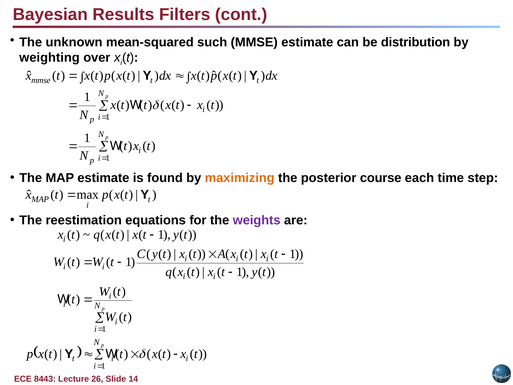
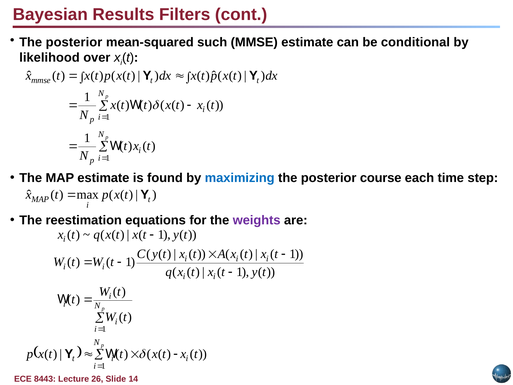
unknown: unknown -> posterior (74, 42)
distribution: distribution -> conditional (415, 42)
weighting: weighting -> likelihood (49, 58)
maximizing colour: orange -> blue (240, 178)
